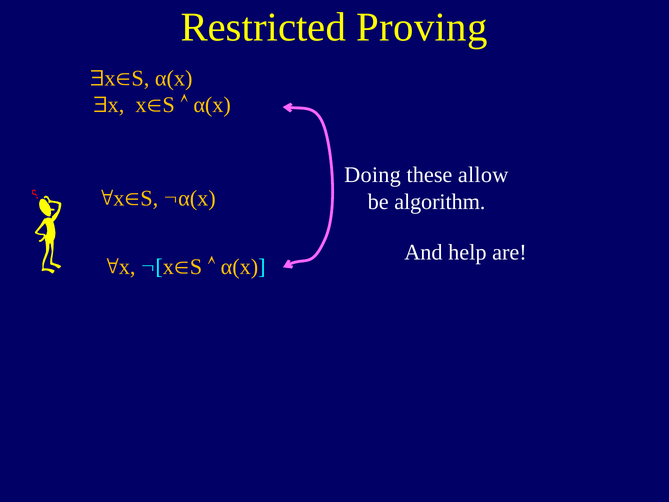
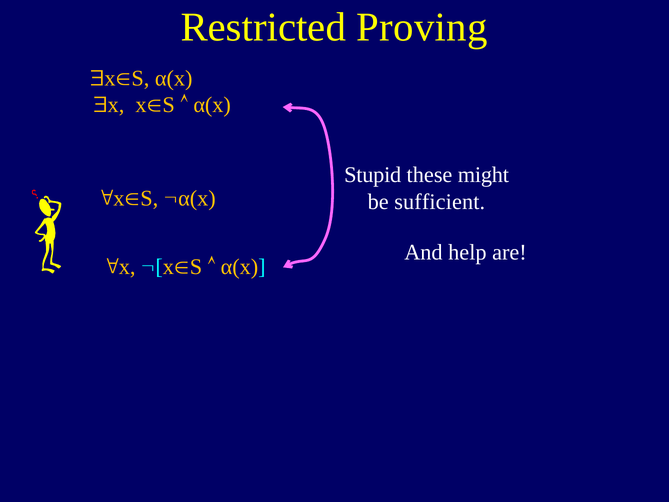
Doing: Doing -> Stupid (373, 175)
allow: allow -> might (483, 175)
algorithm: algorithm -> sufficient (440, 202)
